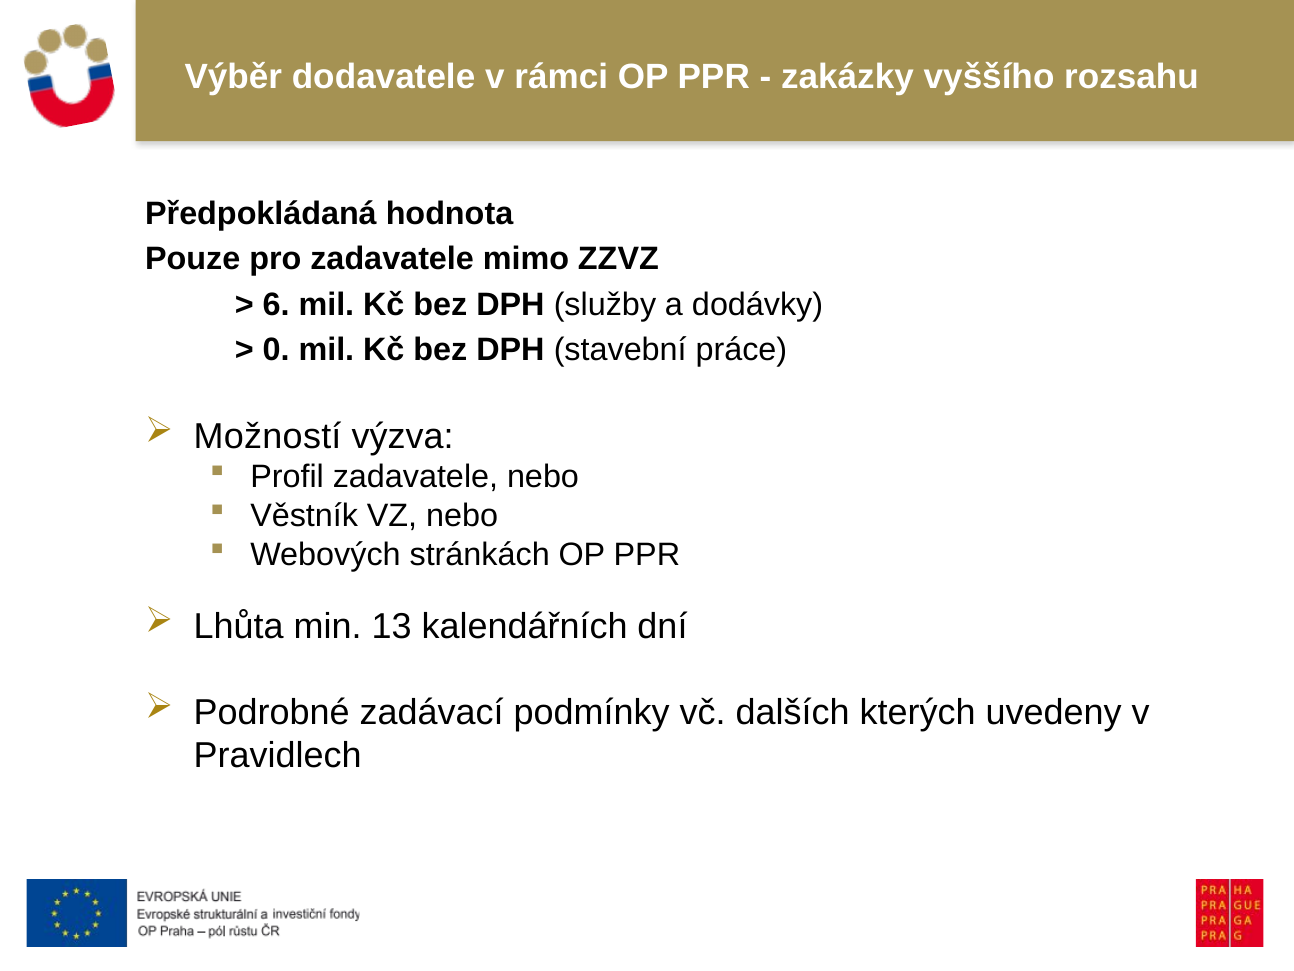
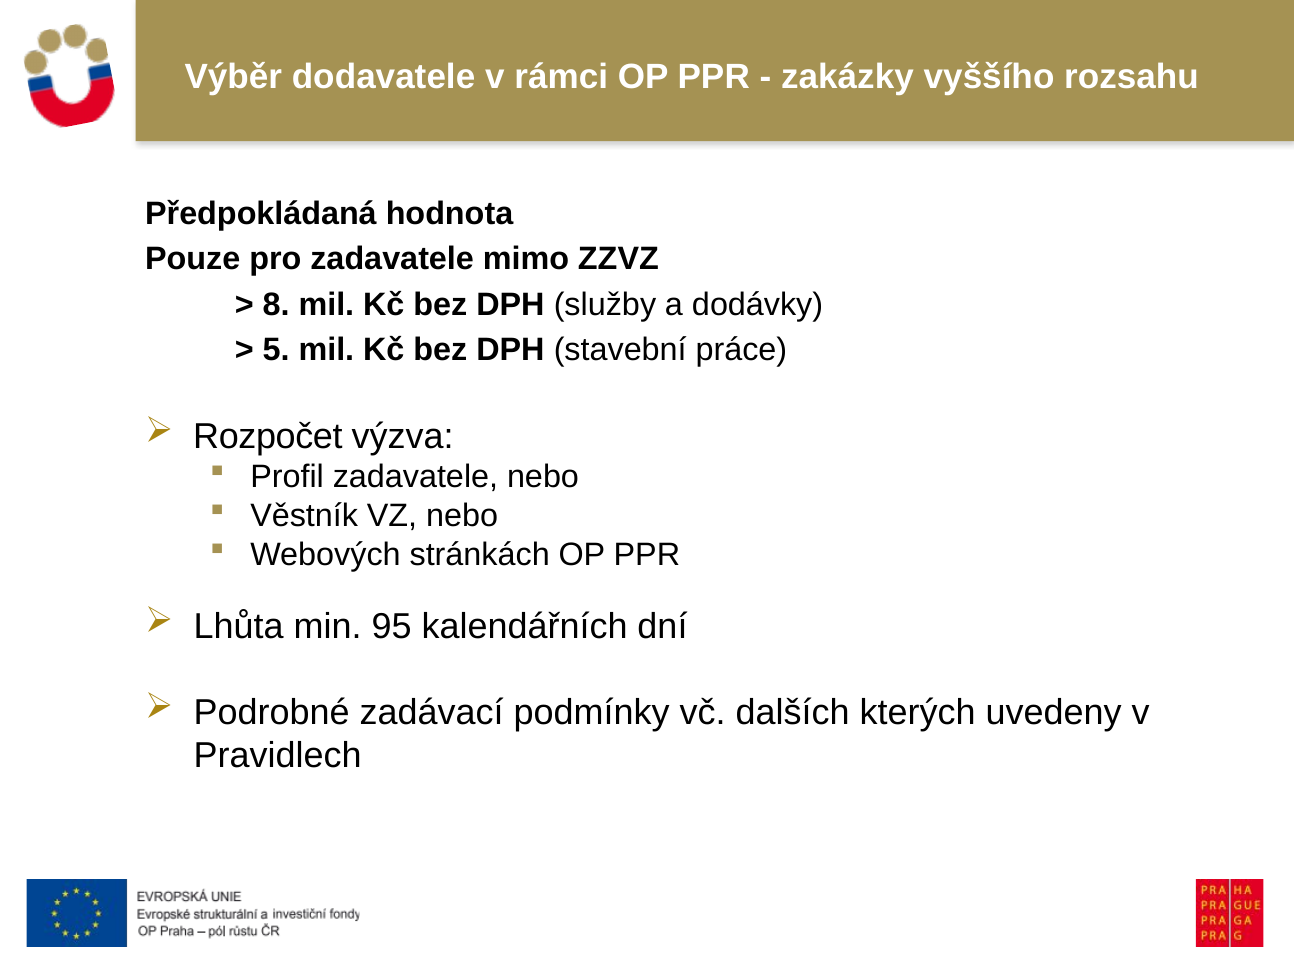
6: 6 -> 8 (276, 304)
0: 0 -> 5 (276, 350)
Možností: Možností -> Rozpočet (268, 436)
13: 13 -> 95 (392, 626)
